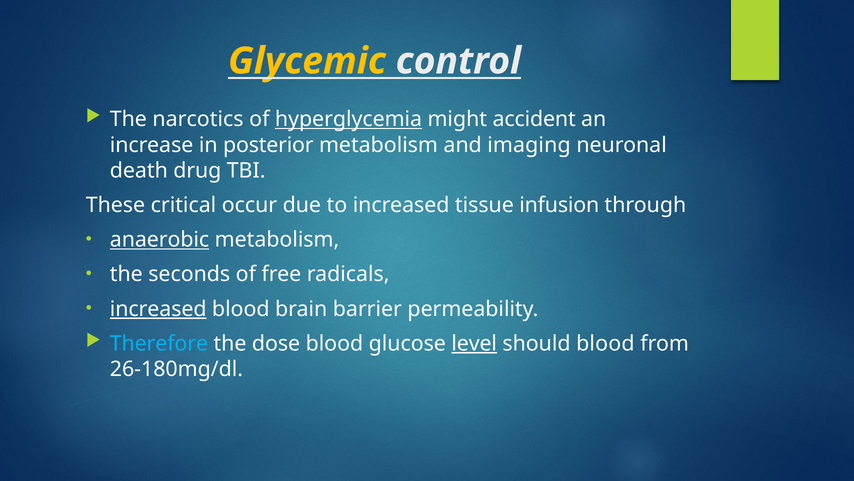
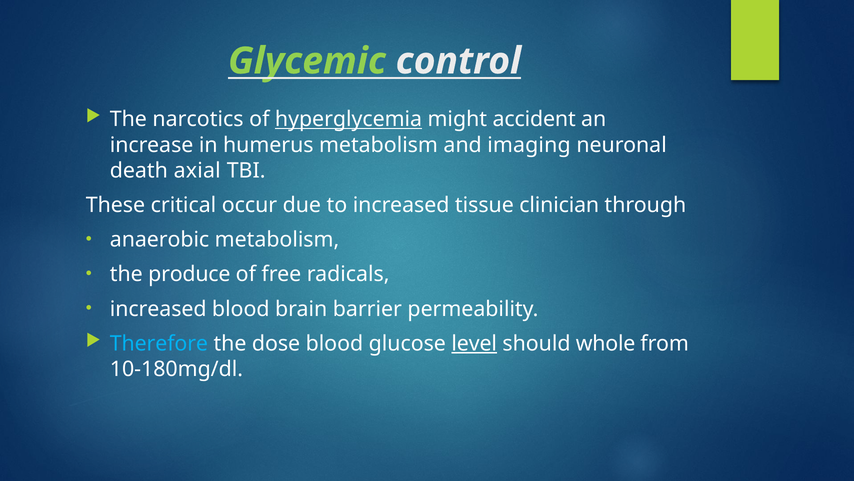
Glycemic colour: yellow -> light green (307, 61)
posterior: posterior -> humerus (268, 145)
drug: drug -> axial (197, 170)
infusion: infusion -> clinician (559, 205)
anaerobic underline: present -> none (160, 240)
seconds: seconds -> produce (189, 274)
increased underline: present -> none (158, 309)
should blood: blood -> whole (606, 343)
26-180mg/dl: 26-180mg/dl -> 10-180mg/dl (176, 369)
